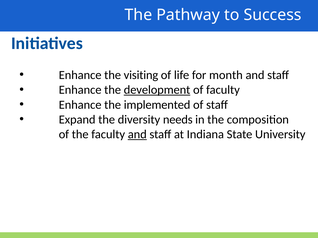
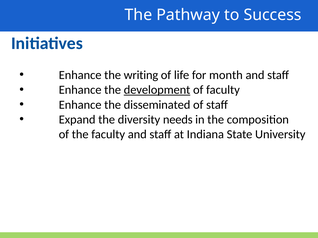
visiting: visiting -> writing (141, 75)
implemented: implemented -> disseminated (157, 105)
and underline: present -> none (137, 135)
